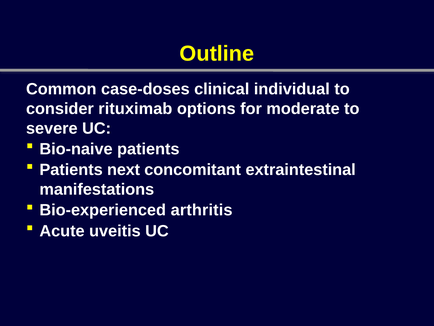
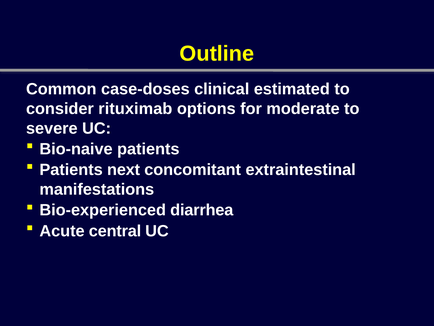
individual: individual -> estimated (292, 89)
arthritis: arthritis -> diarrhea (202, 210)
uveitis: uveitis -> central (115, 231)
